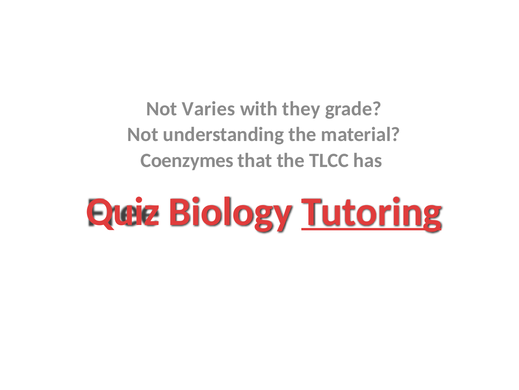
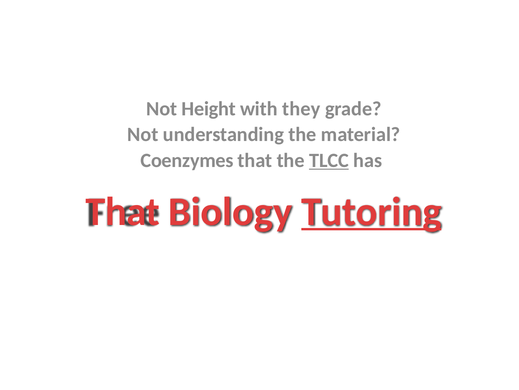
Varies: Varies -> Height (209, 108)
TLCC underline: none -> present (329, 160)
Quiz: Quiz -> That (123, 211)
